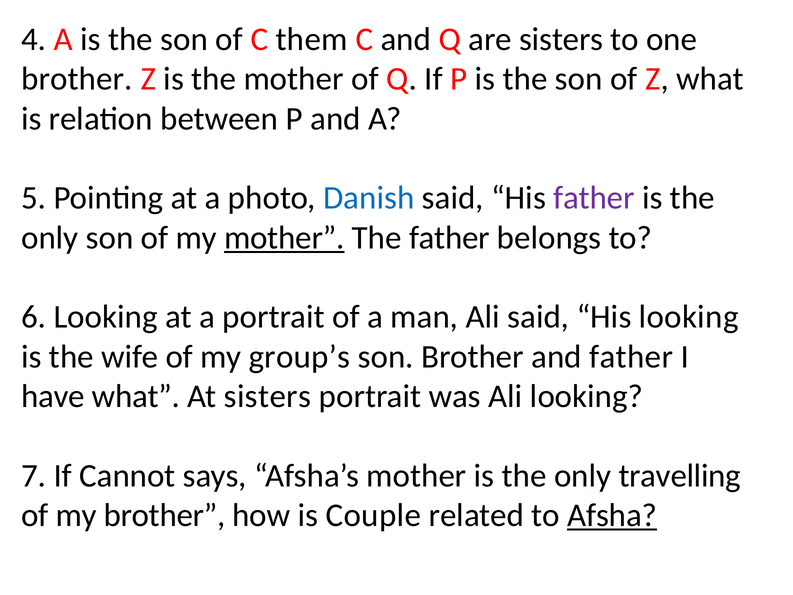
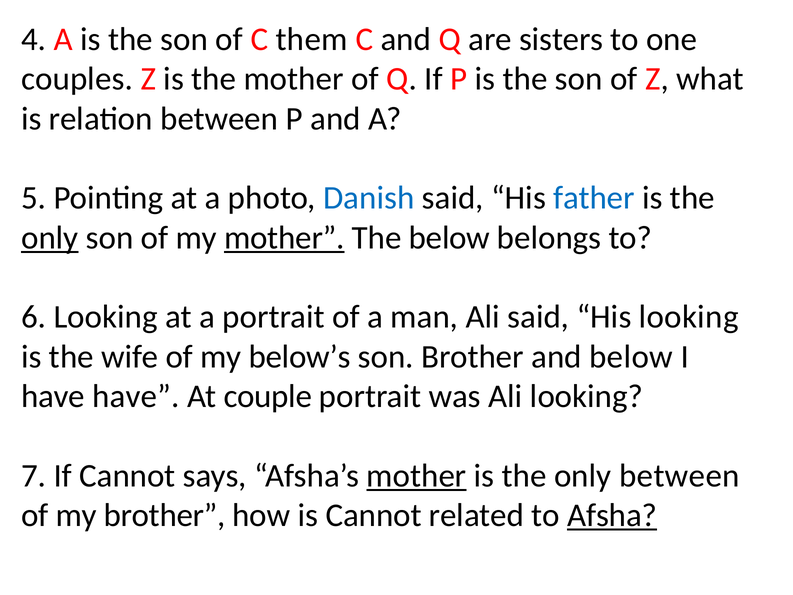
brother: brother -> couples (77, 79)
father colour: purple -> blue (594, 198)
only underline: none -> present (50, 238)
The father: father -> below (449, 238)
group’s: group’s -> below’s (300, 357)
and father: father -> below (631, 357)
have what: what -> have (136, 396)
At sisters: sisters -> couple (268, 396)
mother underline: none -> present (416, 475)
only travelling: travelling -> between (679, 475)
is Couple: Couple -> Cannot (374, 515)
